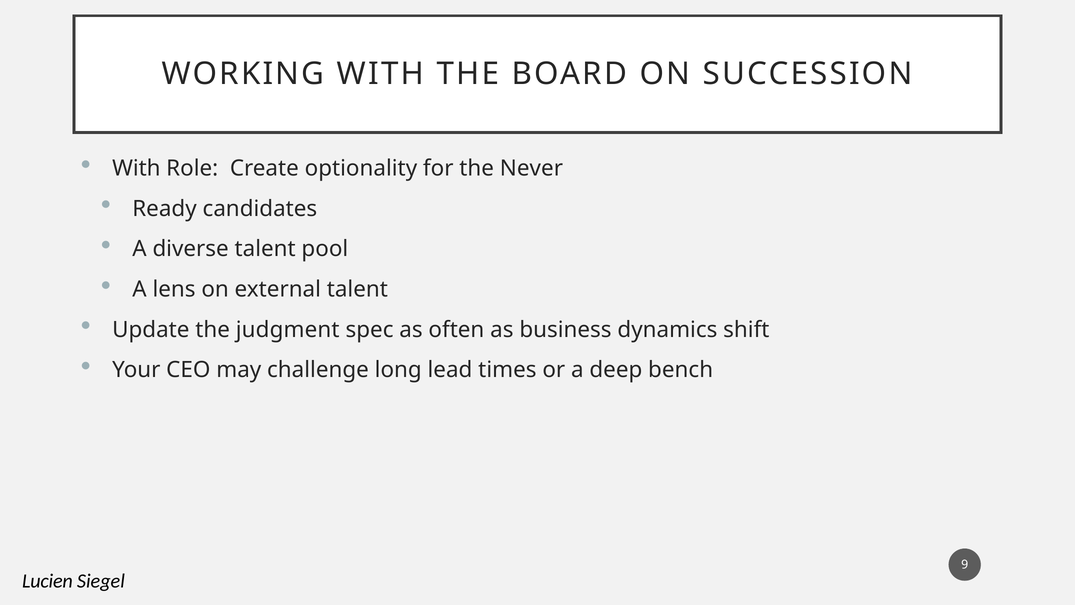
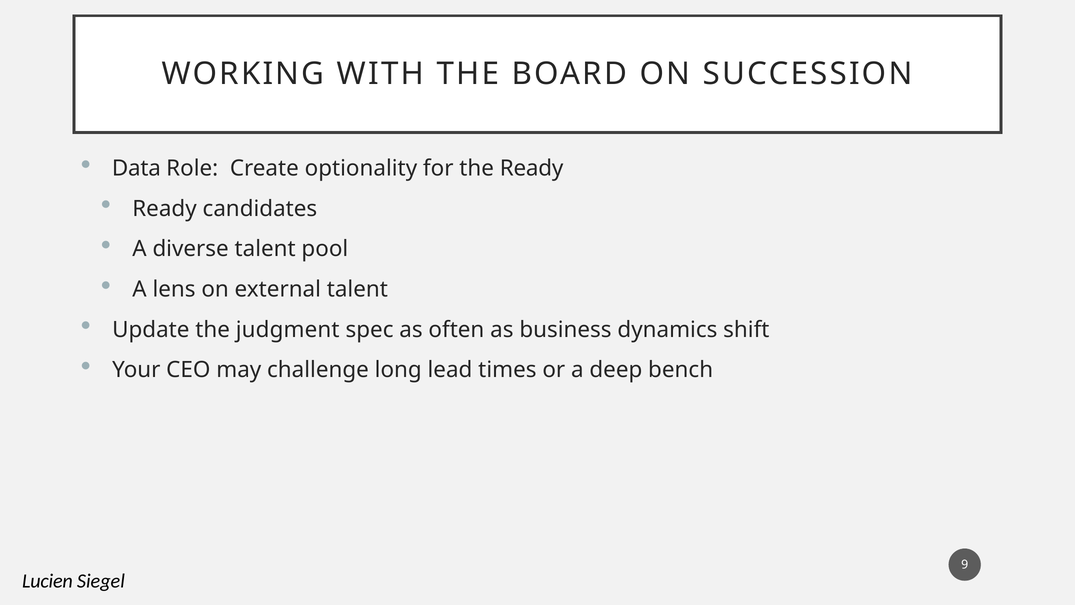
With: With -> Data (136, 168)
the Never: Never -> Ready (532, 168)
